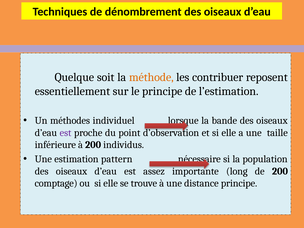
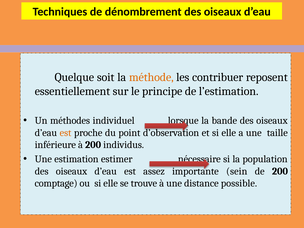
est colour: purple -> orange (66, 133)
pattern: pattern -> estimer (117, 159)
long: long -> sein (237, 171)
distance principe: principe -> possible (239, 183)
